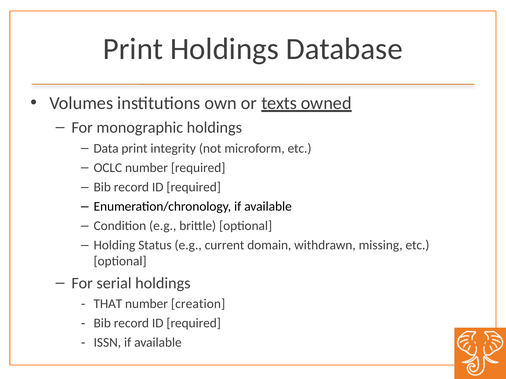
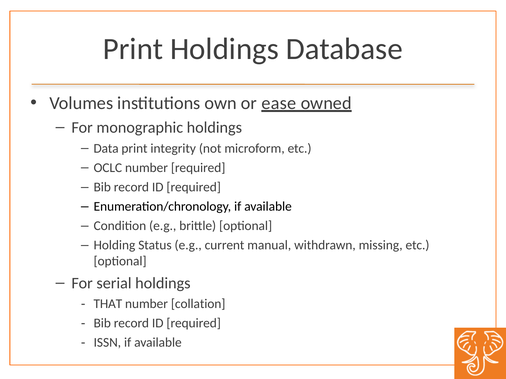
texts: texts -> ease (279, 103)
domain: domain -> manual (269, 246)
creation: creation -> collation (198, 304)
